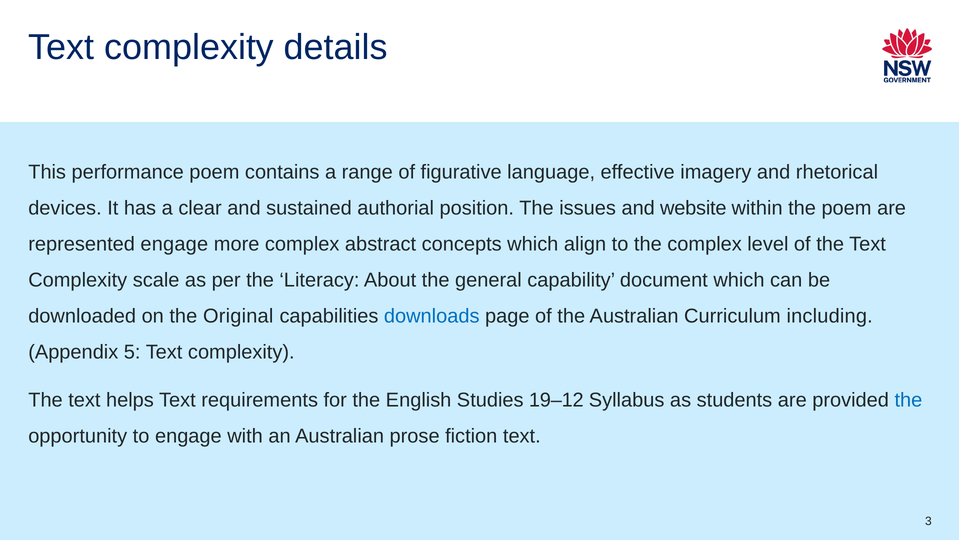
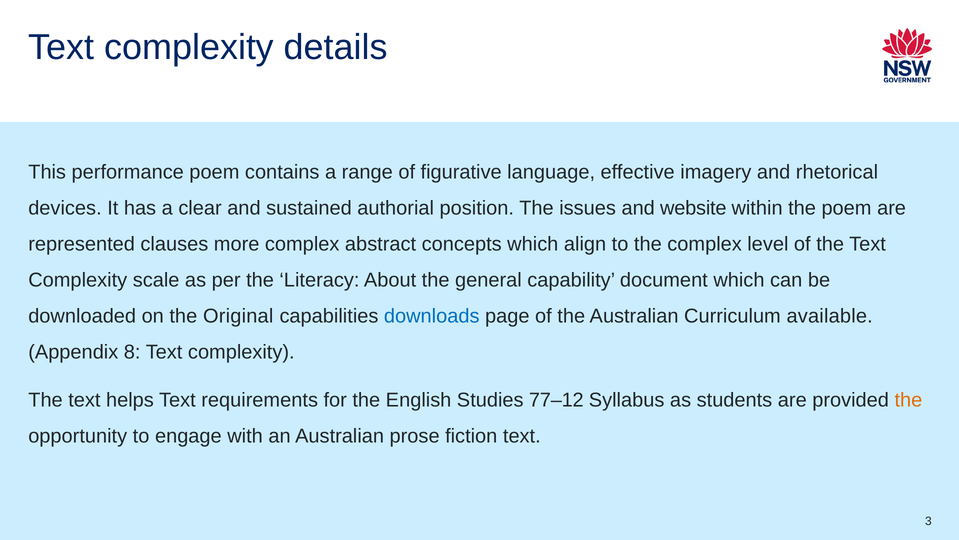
represented engage: engage -> clauses (174, 244)
including: including -> available (830, 316)
5: 5 -> 8 (132, 352)
19–12: 19–12 -> 77–12 (556, 400)
the colour: blue -> orange (908, 400)
